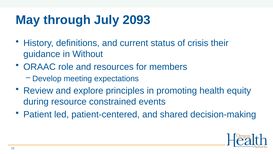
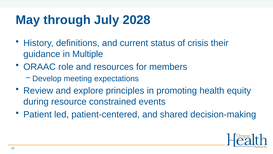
2093: 2093 -> 2028 (137, 20)
Without: Without -> Multiple (88, 54)
